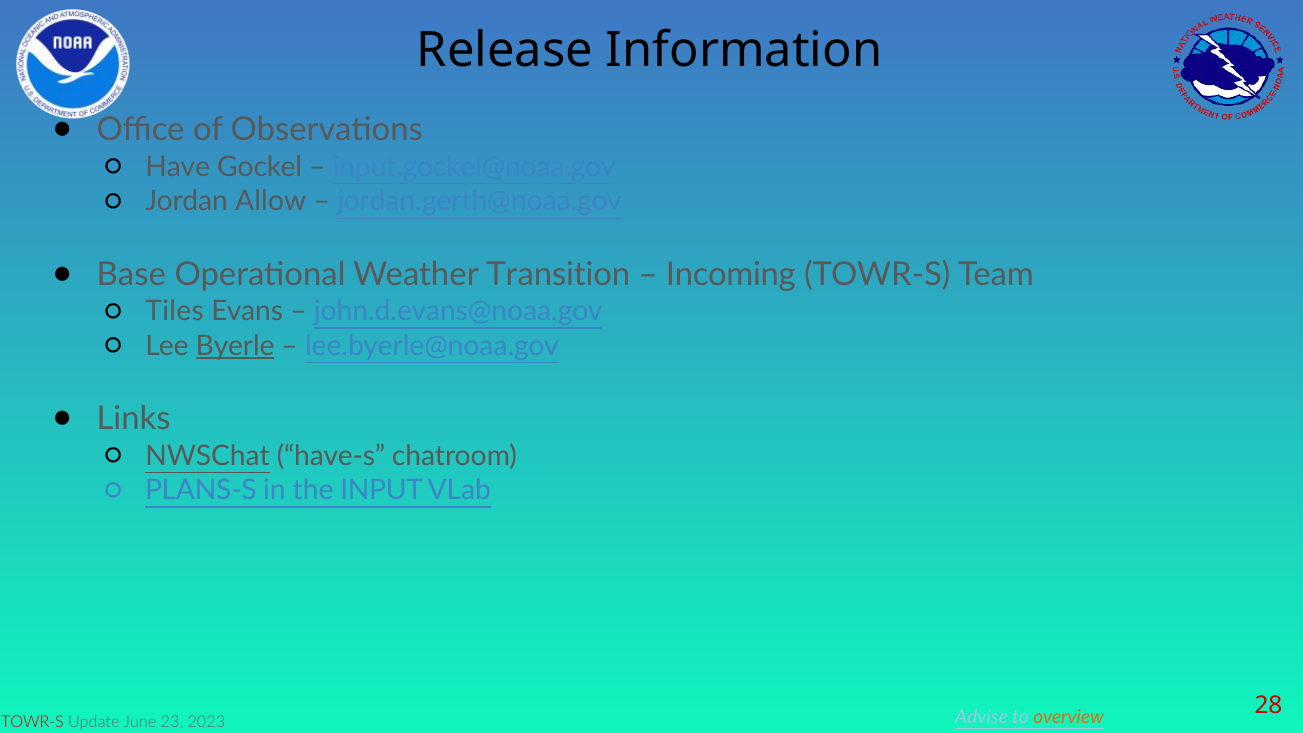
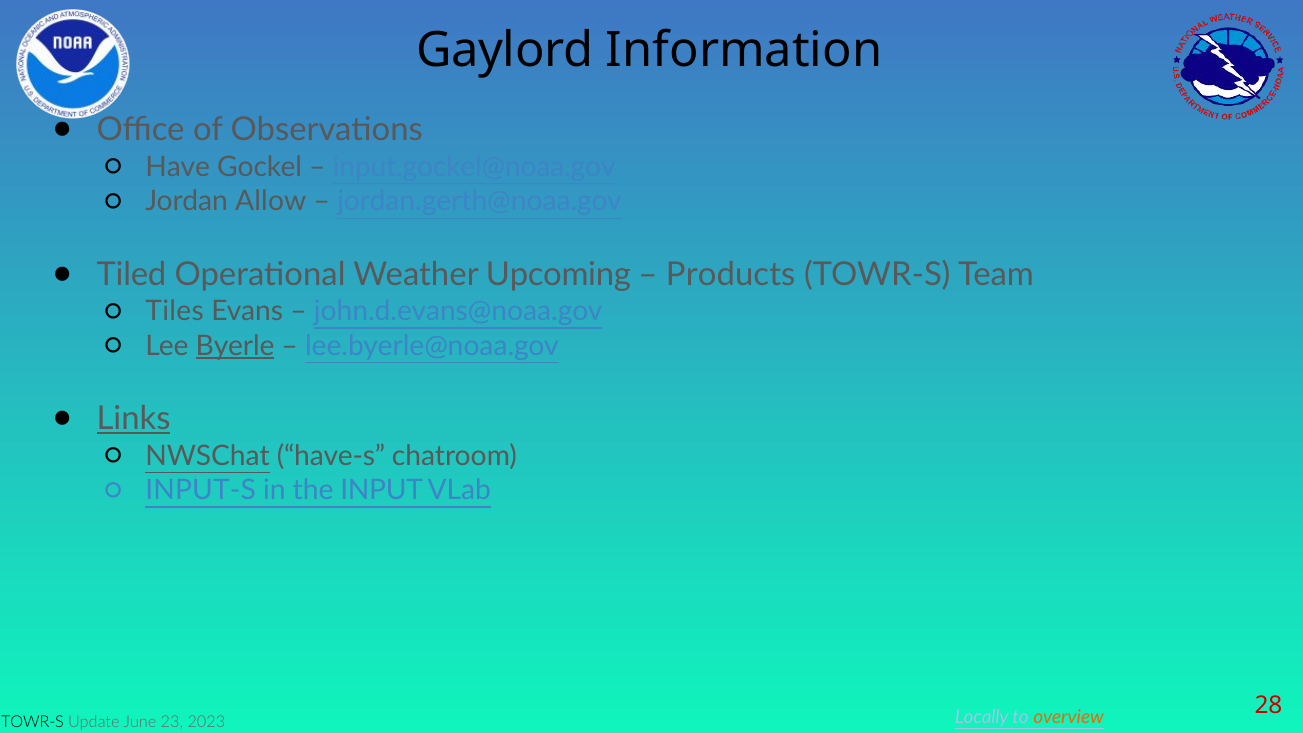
Release: Release -> Gaylord (505, 50)
Base: Base -> Tiled (131, 274)
Transition: Transition -> Upcoming (558, 274)
Incoming: Incoming -> Products (731, 274)
Links underline: none -> present (134, 419)
PLANS-S: PLANS-S -> INPUT-S (201, 490)
Advise: Advise -> Locally (982, 717)
TOWR-S colour: red -> black (33, 722)
